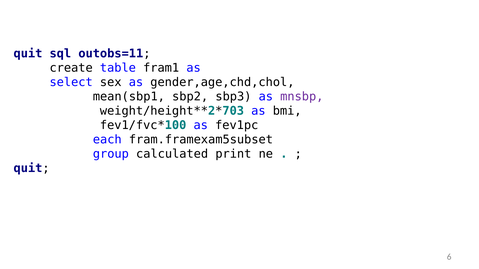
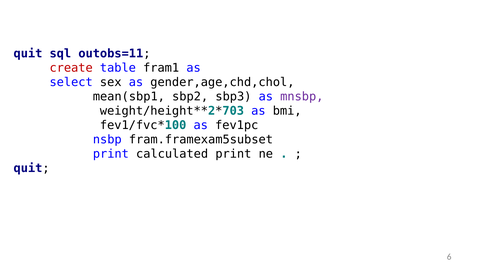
create colour: black -> red (71, 68)
each: each -> nsbp (107, 140)
group: group -> print (111, 154)
